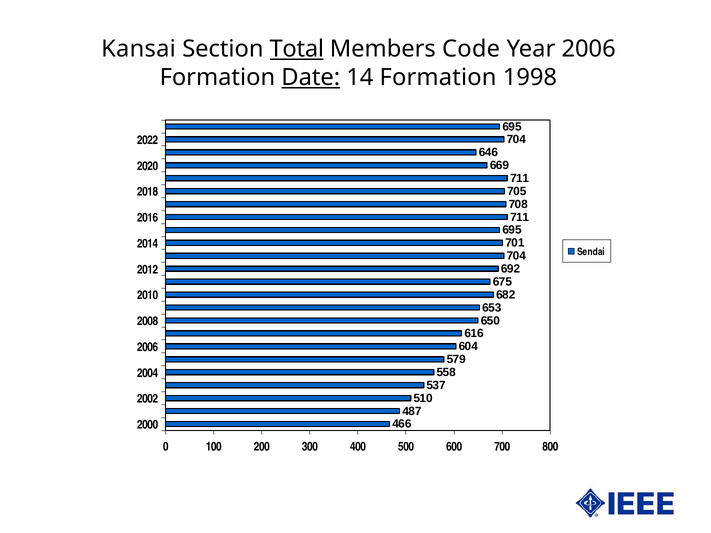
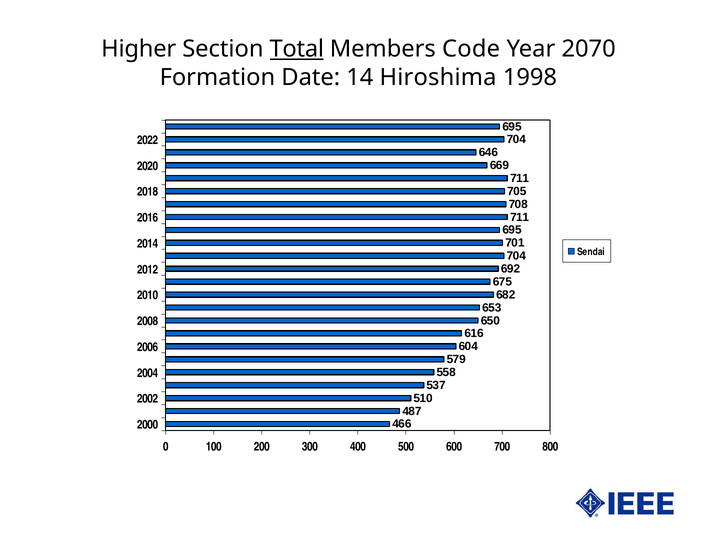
Kansai: Kansai -> Higher (139, 49)
Year 2006: 2006 -> 2070 (589, 49)
Date underline: present -> none (311, 77)
14 Formation: Formation -> Hiroshima (438, 77)
